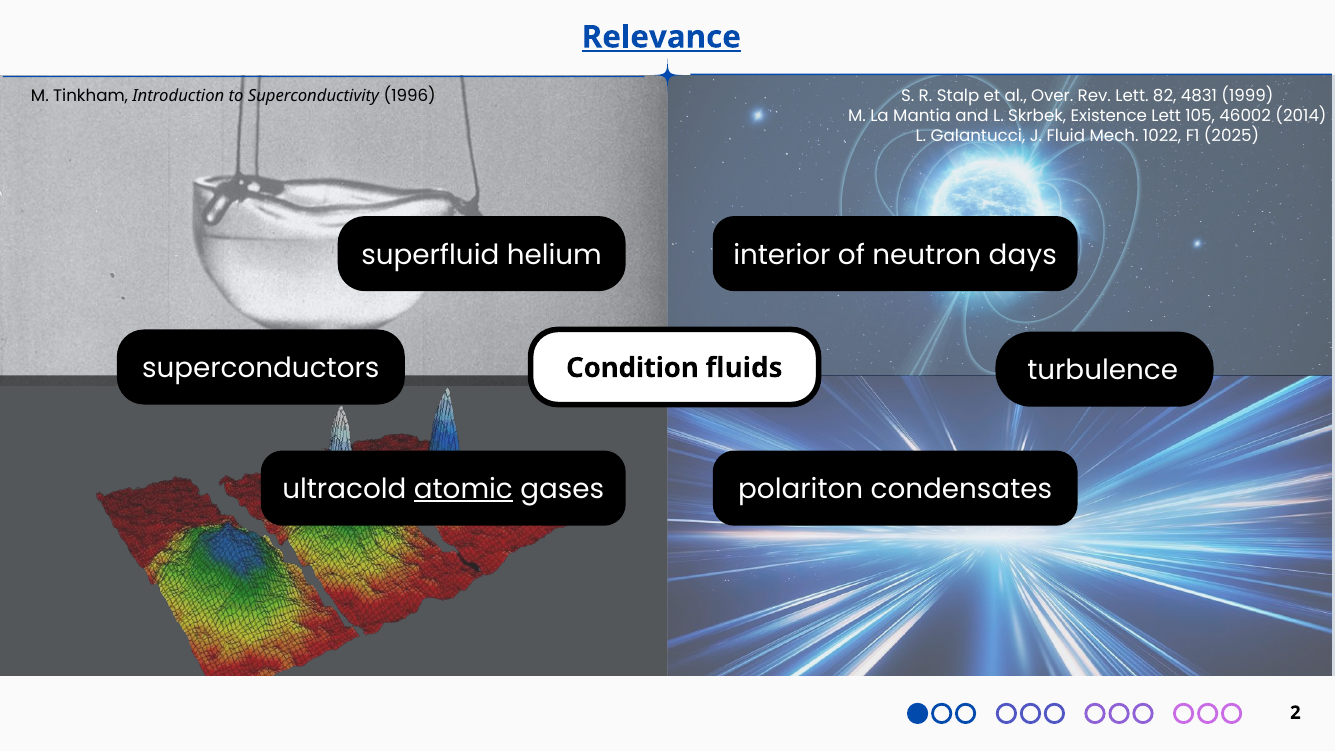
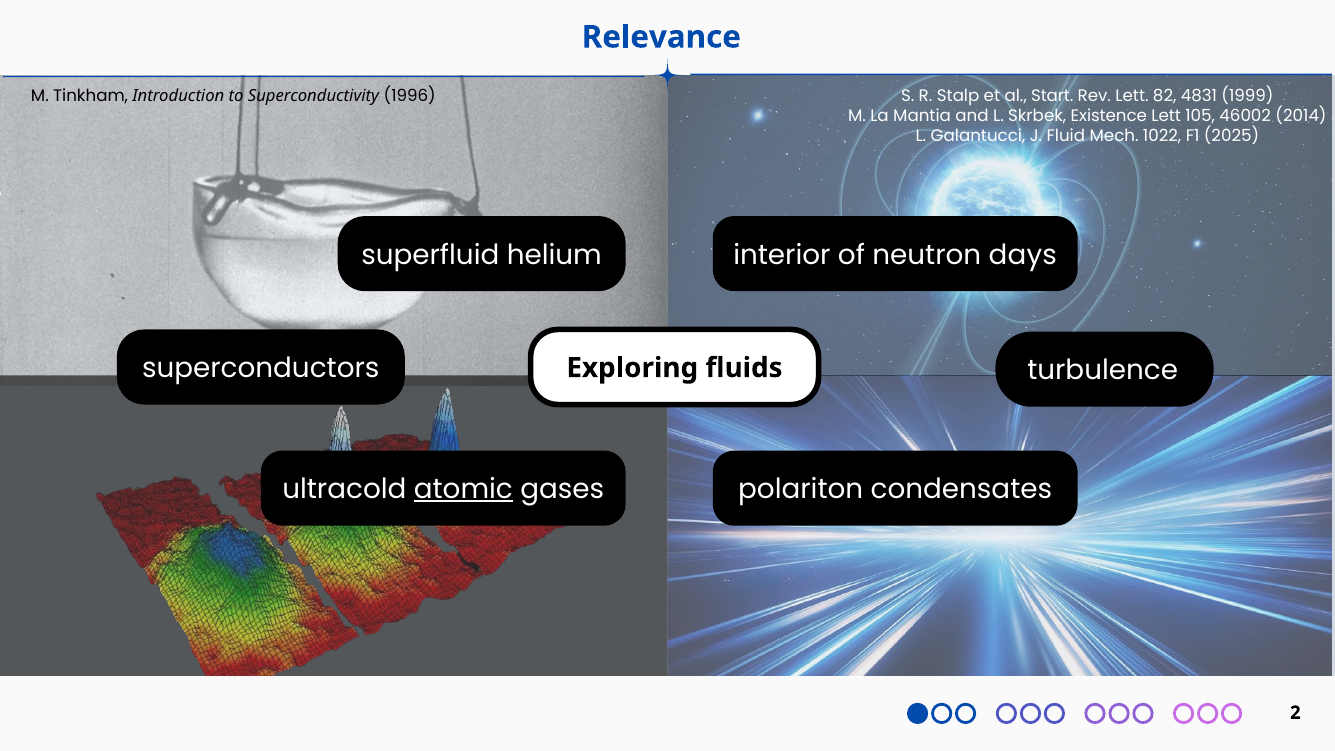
Relevance underline: present -> none (661, 37)
Over: Over -> Start (1052, 96)
Condition: Condition -> Exploring (632, 368)
